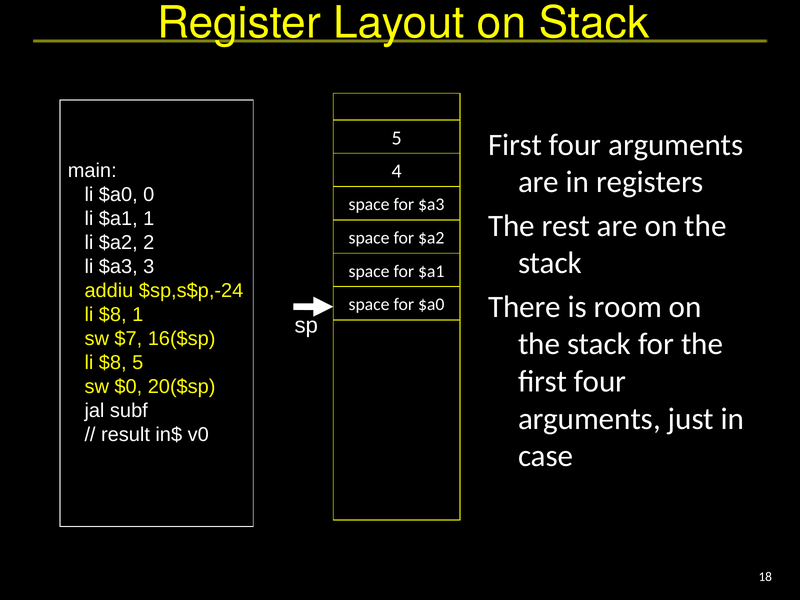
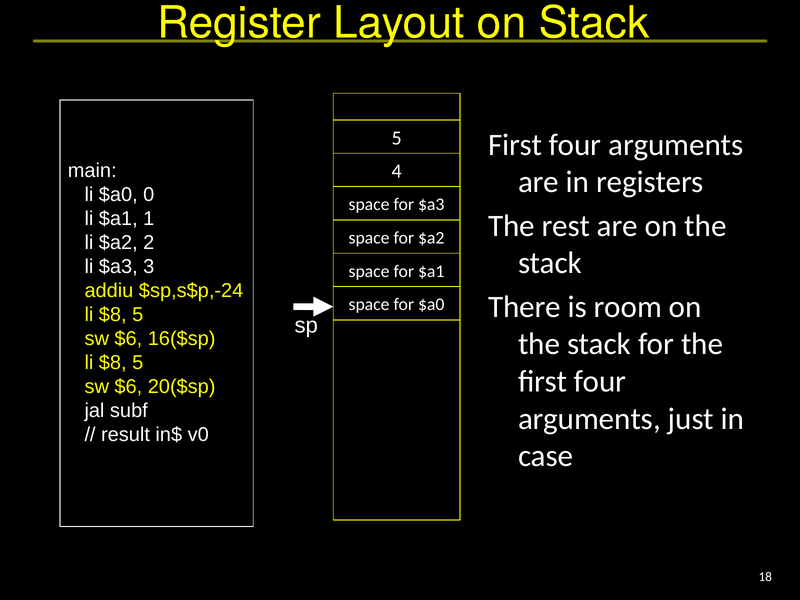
1: 1 -> 5 (138, 315)
$7: $7 -> $6 (128, 339)
$0: $0 -> $6 (128, 387)
